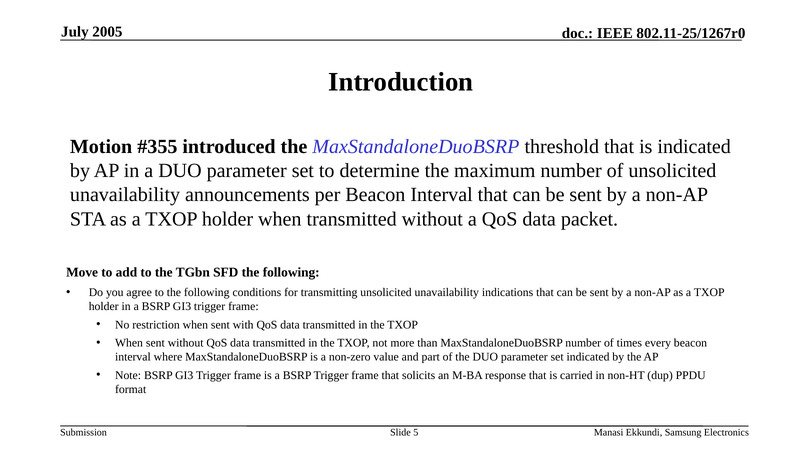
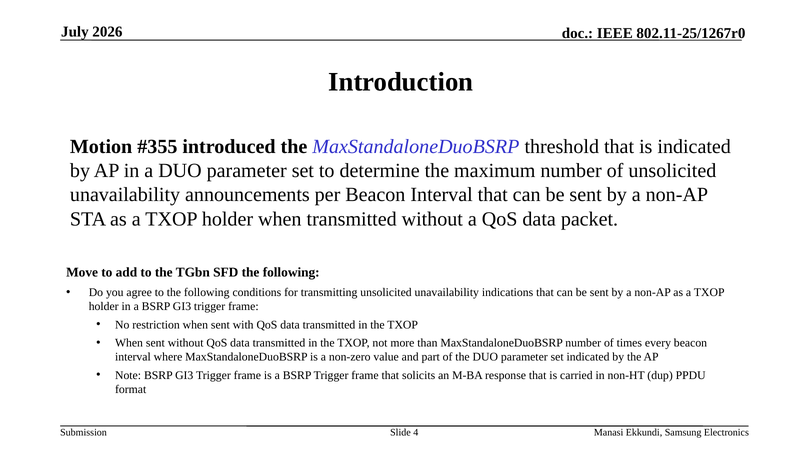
2005: 2005 -> 2026 (107, 32)
5: 5 -> 4 (416, 433)
